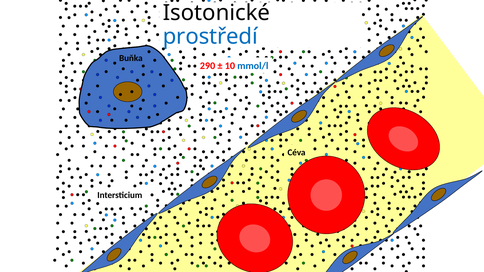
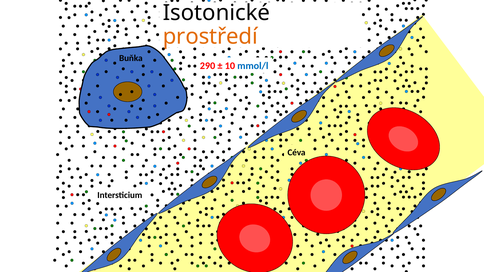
prostředí colour: blue -> orange (210, 37)
